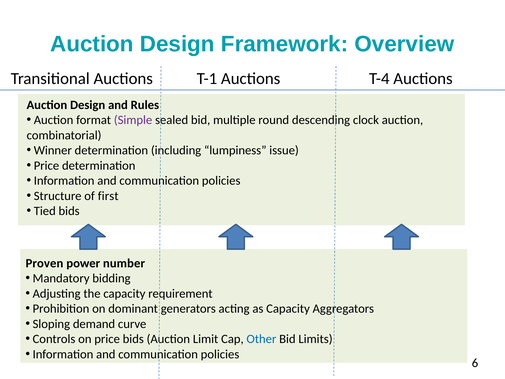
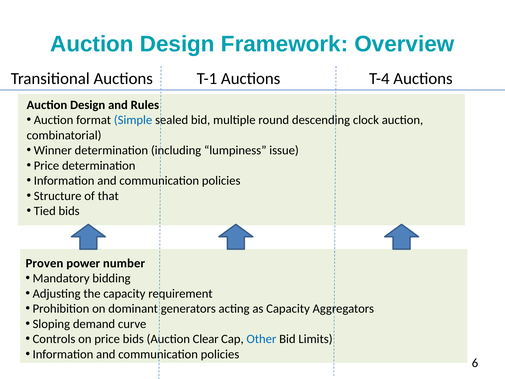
Simple colour: purple -> blue (133, 120)
first: first -> that (108, 196)
Limit: Limit -> Clear (206, 339)
